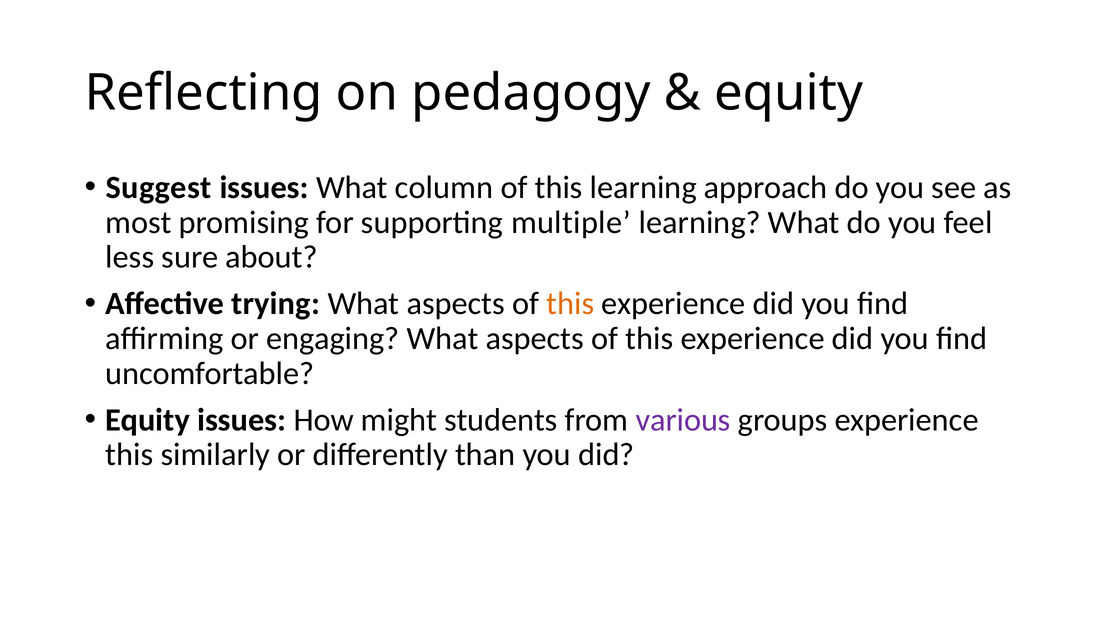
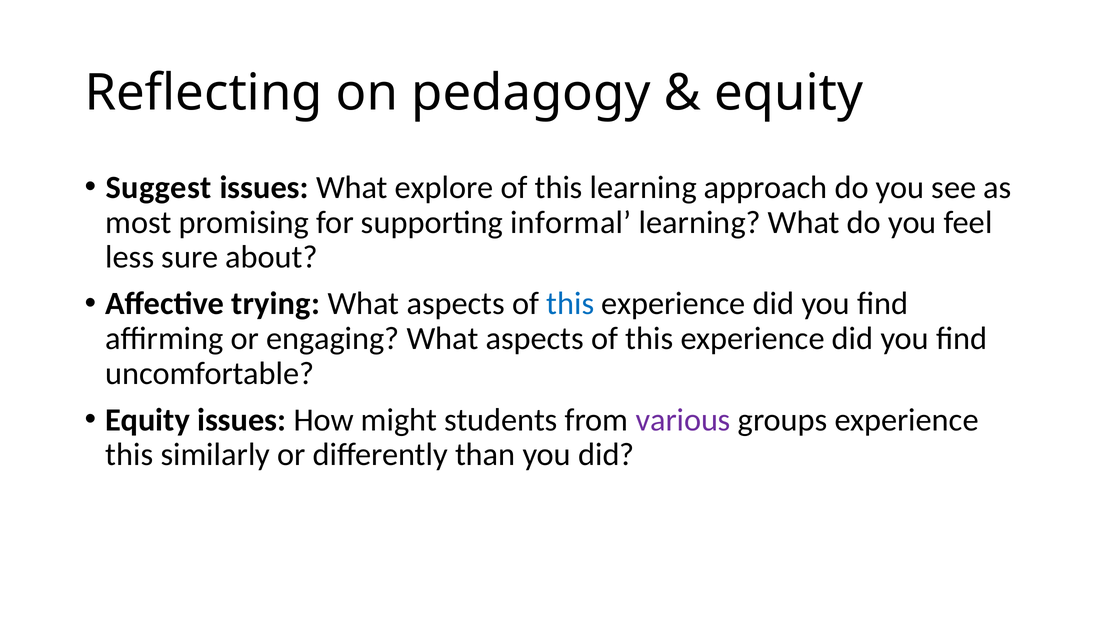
column: column -> explore (444, 188)
multiple: multiple -> informal (571, 223)
this colour: orange -> blue (570, 304)
